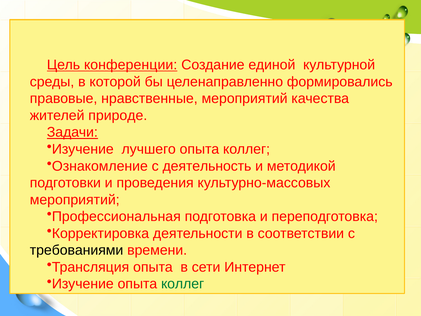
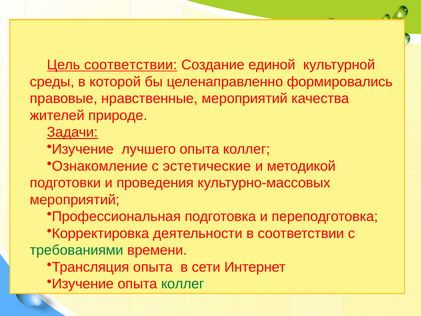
Цель конференции: конференции -> соответствии (131, 65)
деятельность: деятельность -> эстетические (207, 166)
требованиями colour: black -> green (77, 250)
